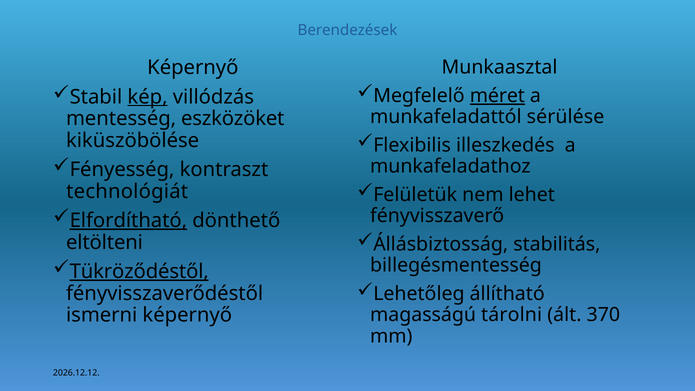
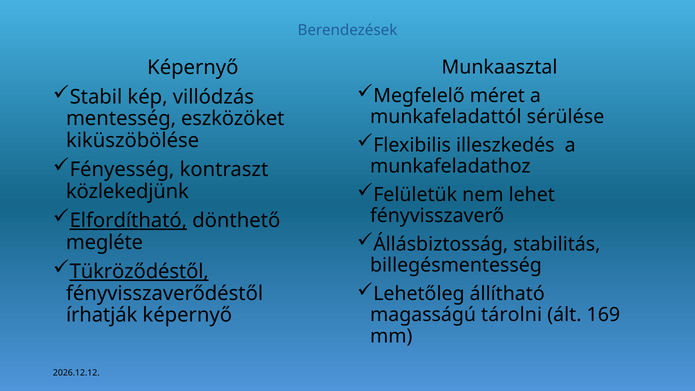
méret underline: present -> none (497, 96)
kép underline: present -> none (148, 97)
technológiát: technológiát -> közlekedjünk (127, 191)
eltölteni: eltölteni -> megléte (105, 242)
370: 370 -> 169 (603, 315)
ismerni: ismerni -> írhatják (102, 315)
